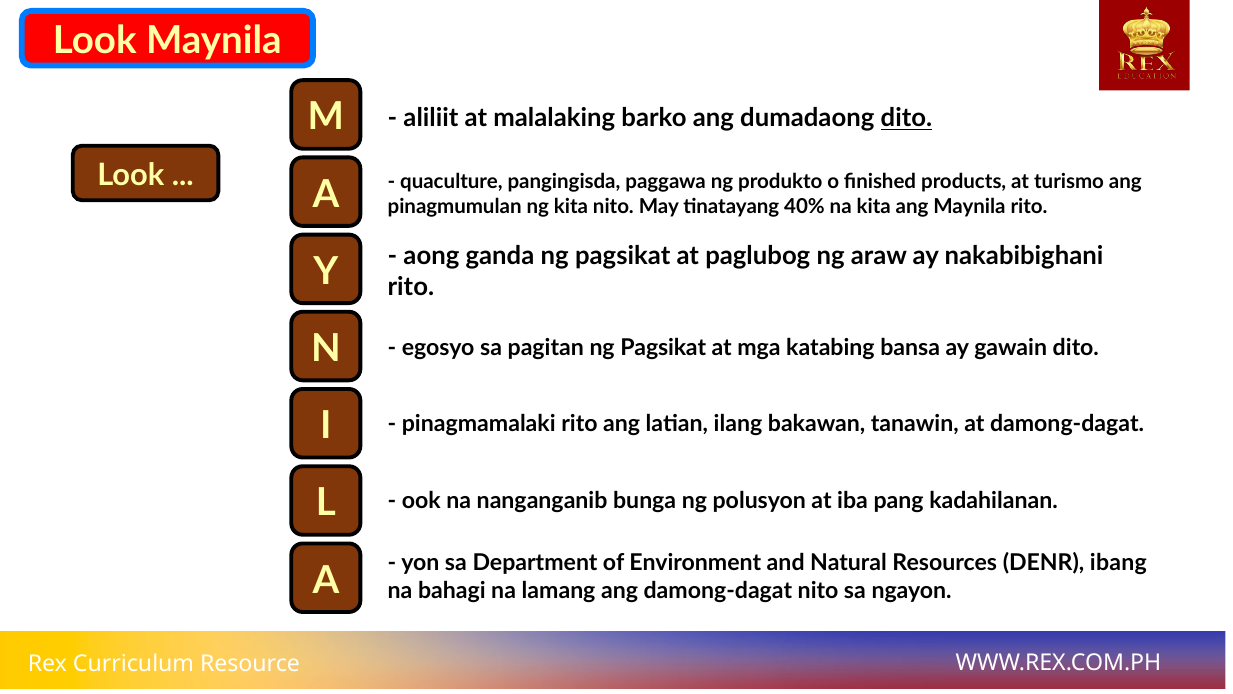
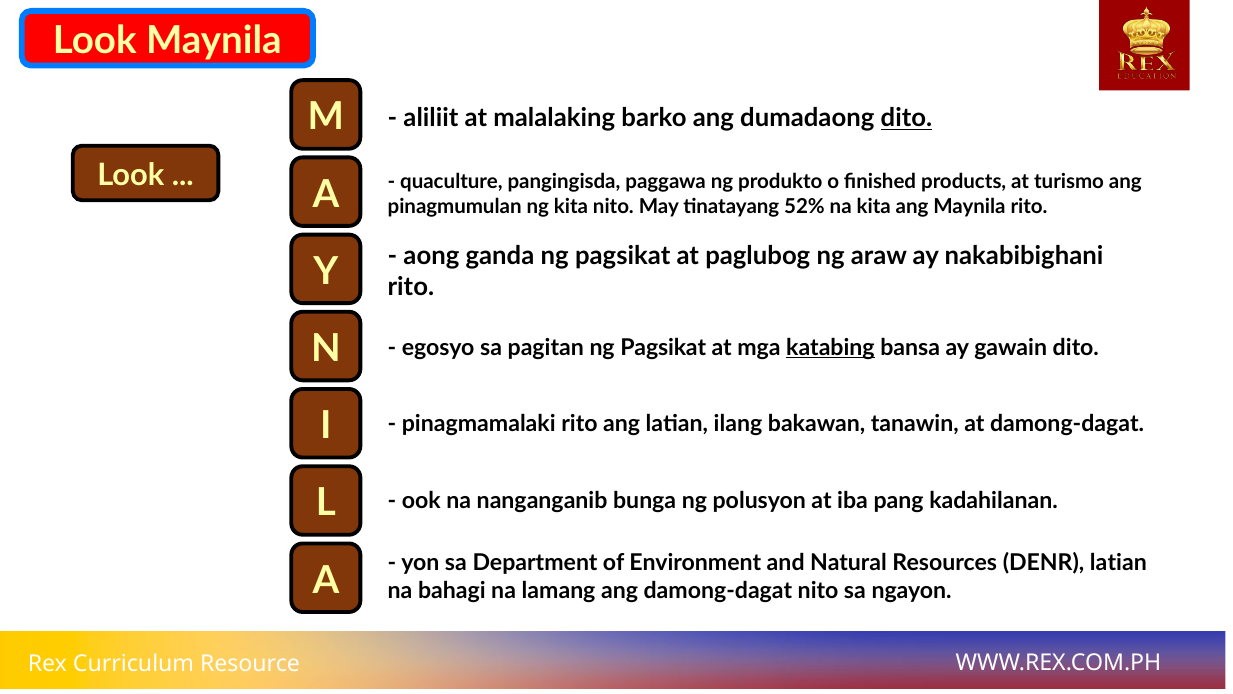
40%: 40% -> 52% (805, 207)
katabing underline: none -> present (830, 347)
DENR ibang: ibang -> latian (1118, 563)
